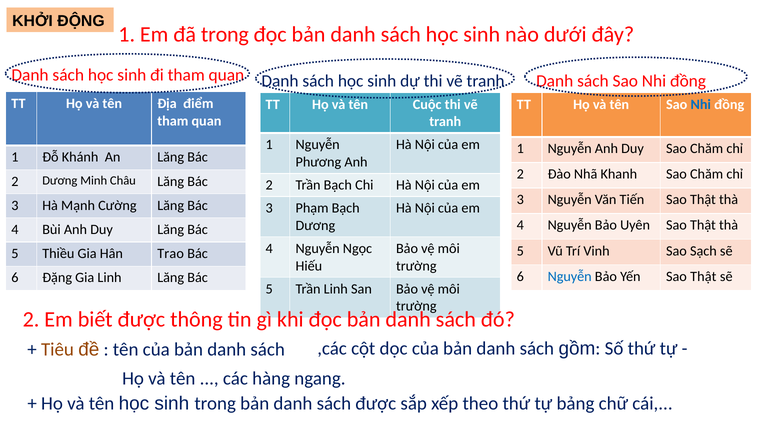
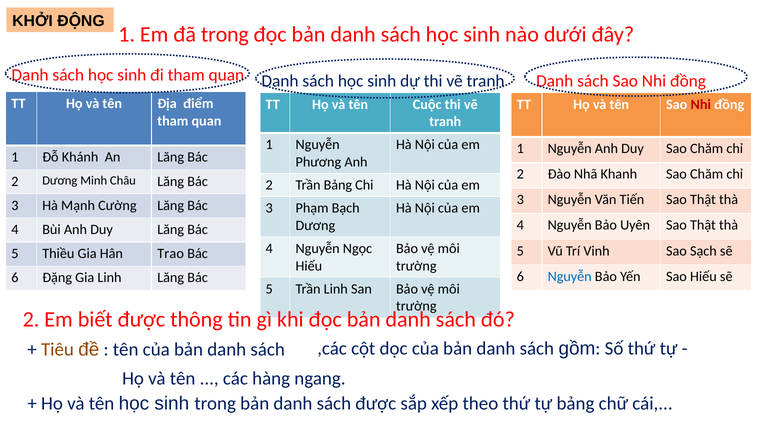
Nhi colour: blue -> red (701, 105)
Trần Bạch: Bạch -> Bảng (338, 185)
Yến Sao Thật: Thật -> Hiếu (703, 277)
